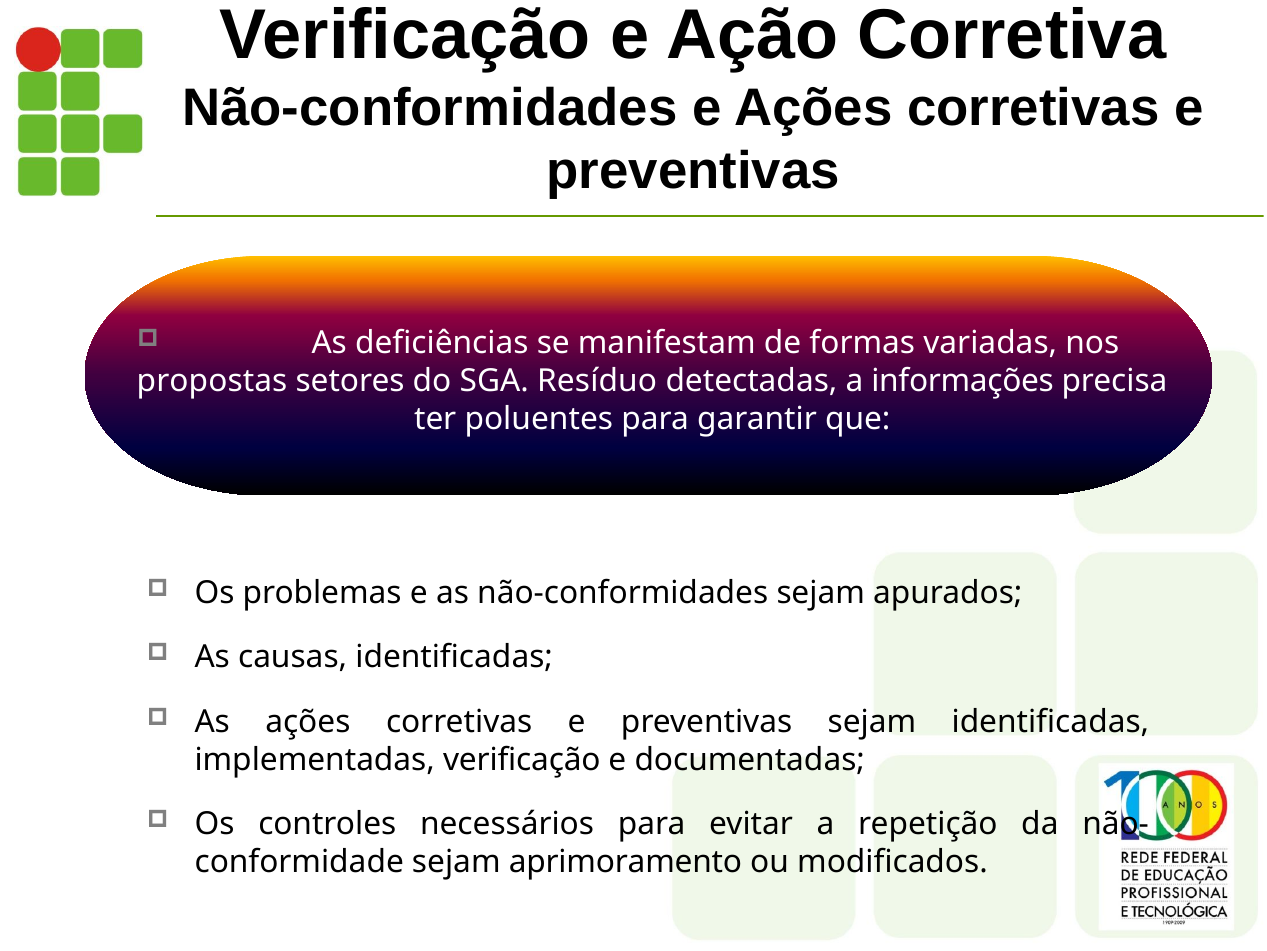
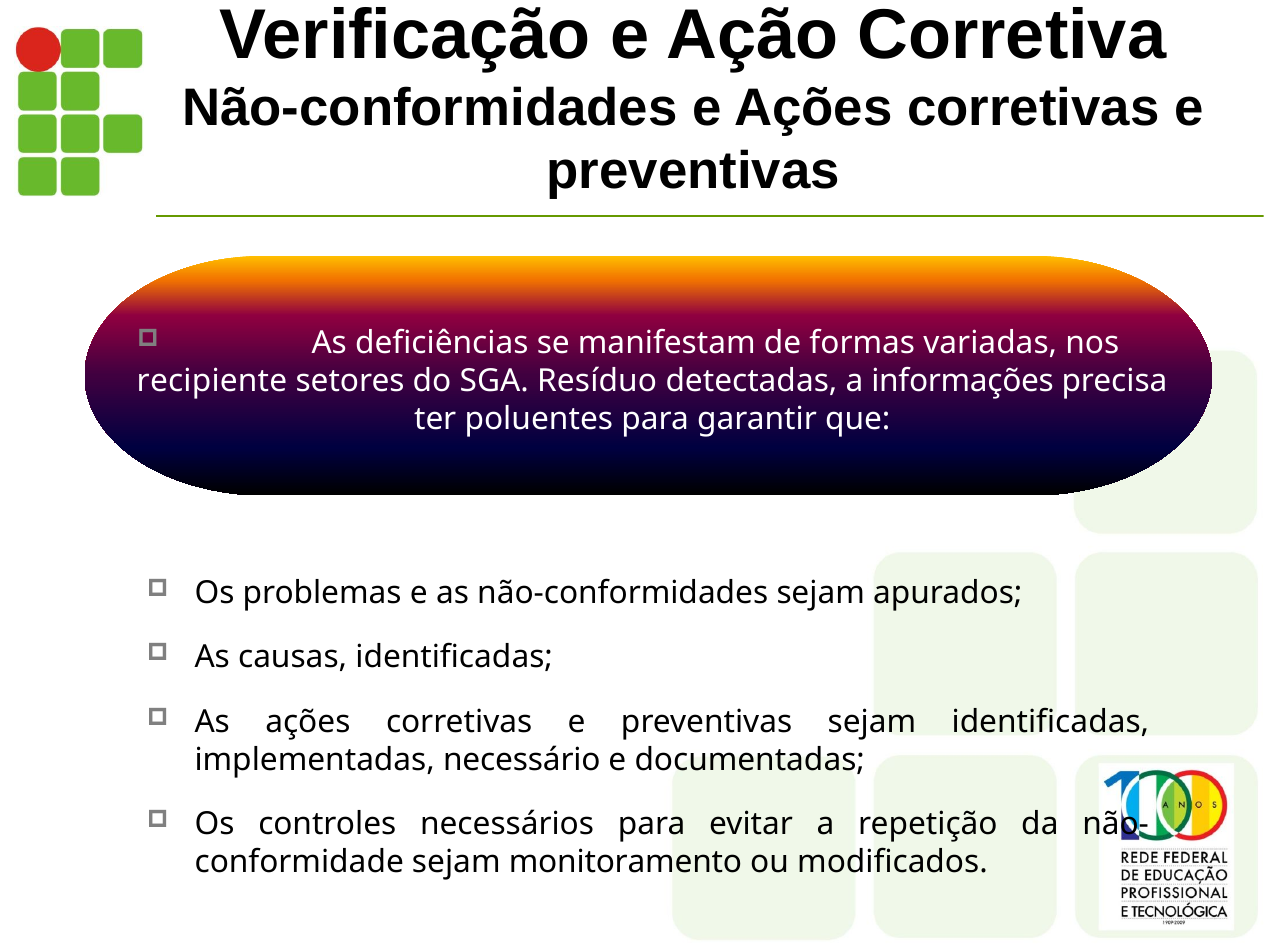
propostas: propostas -> recipiente (212, 381)
implementadas verificação: verificação -> necessário (522, 759)
aprimoramento: aprimoramento -> monitoramento (625, 862)
